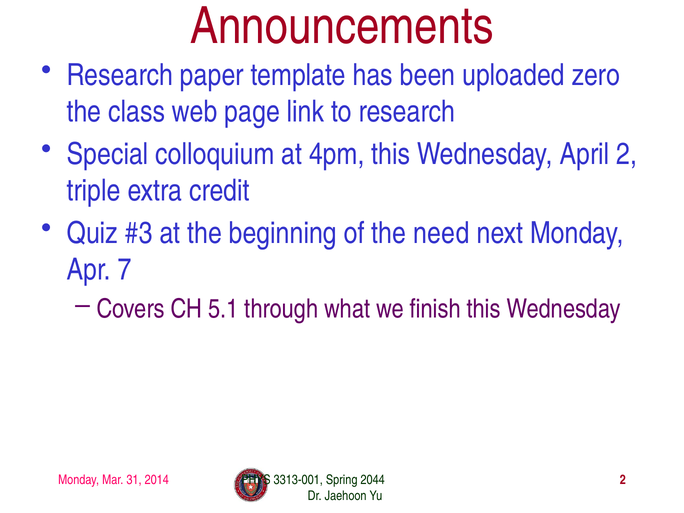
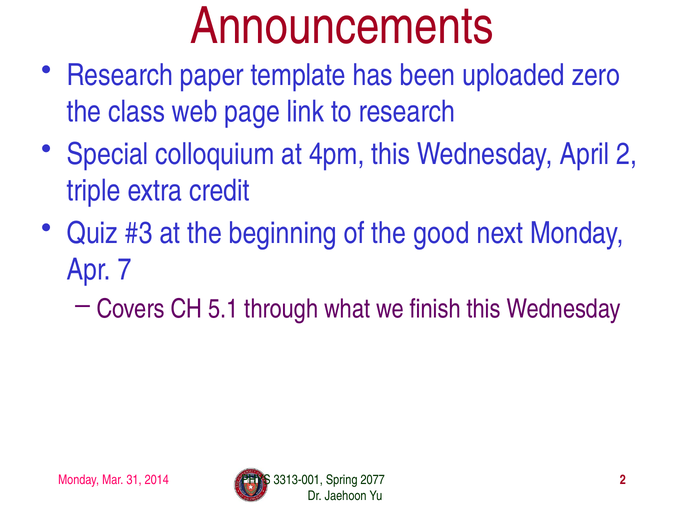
need: need -> good (441, 233)
2044: 2044 -> 2077 (373, 480)
